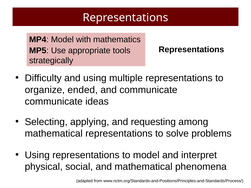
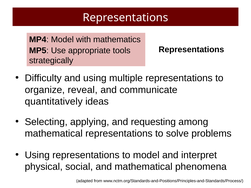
ended: ended -> reveal (83, 90)
communicate: communicate -> quantitatively (54, 102)
